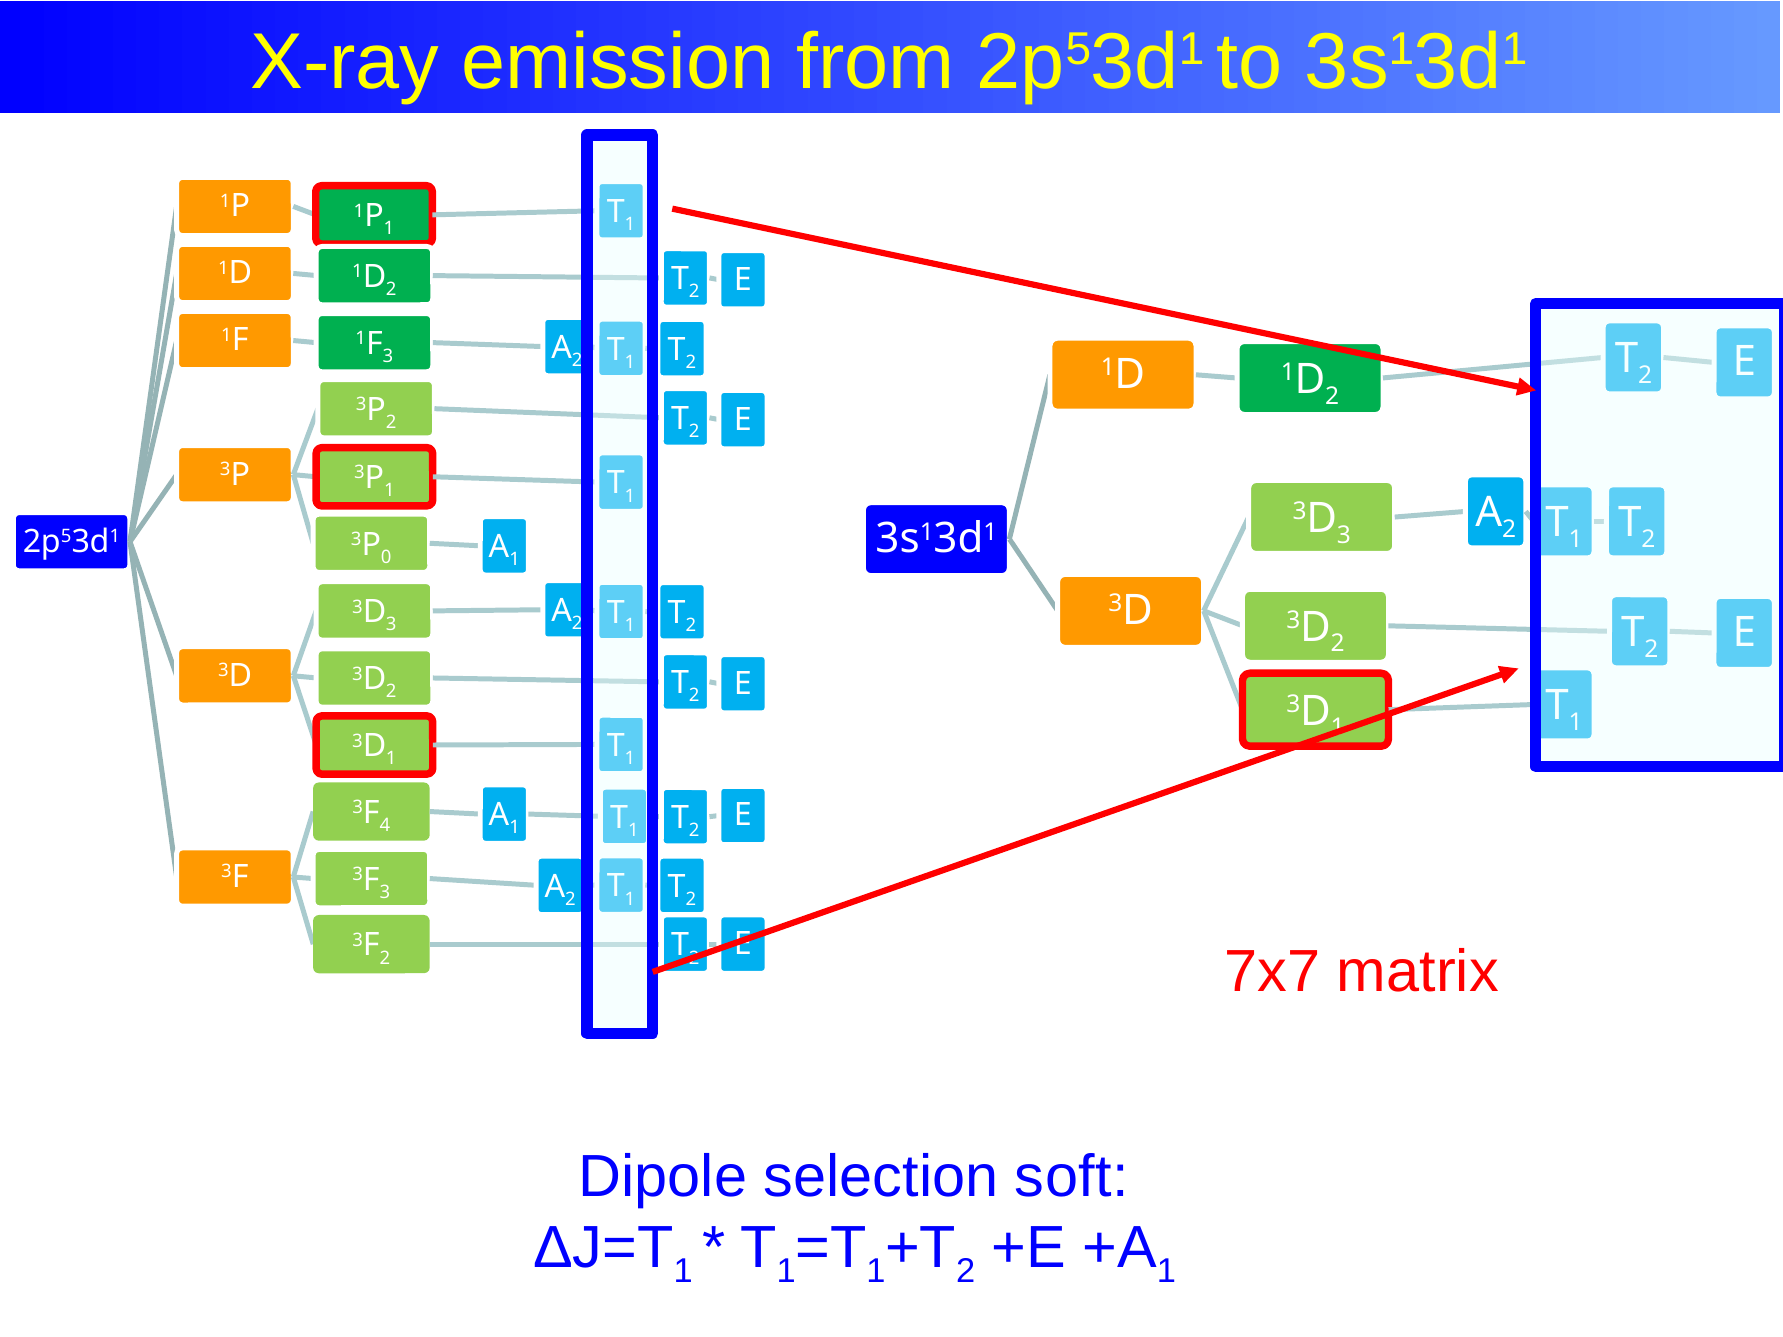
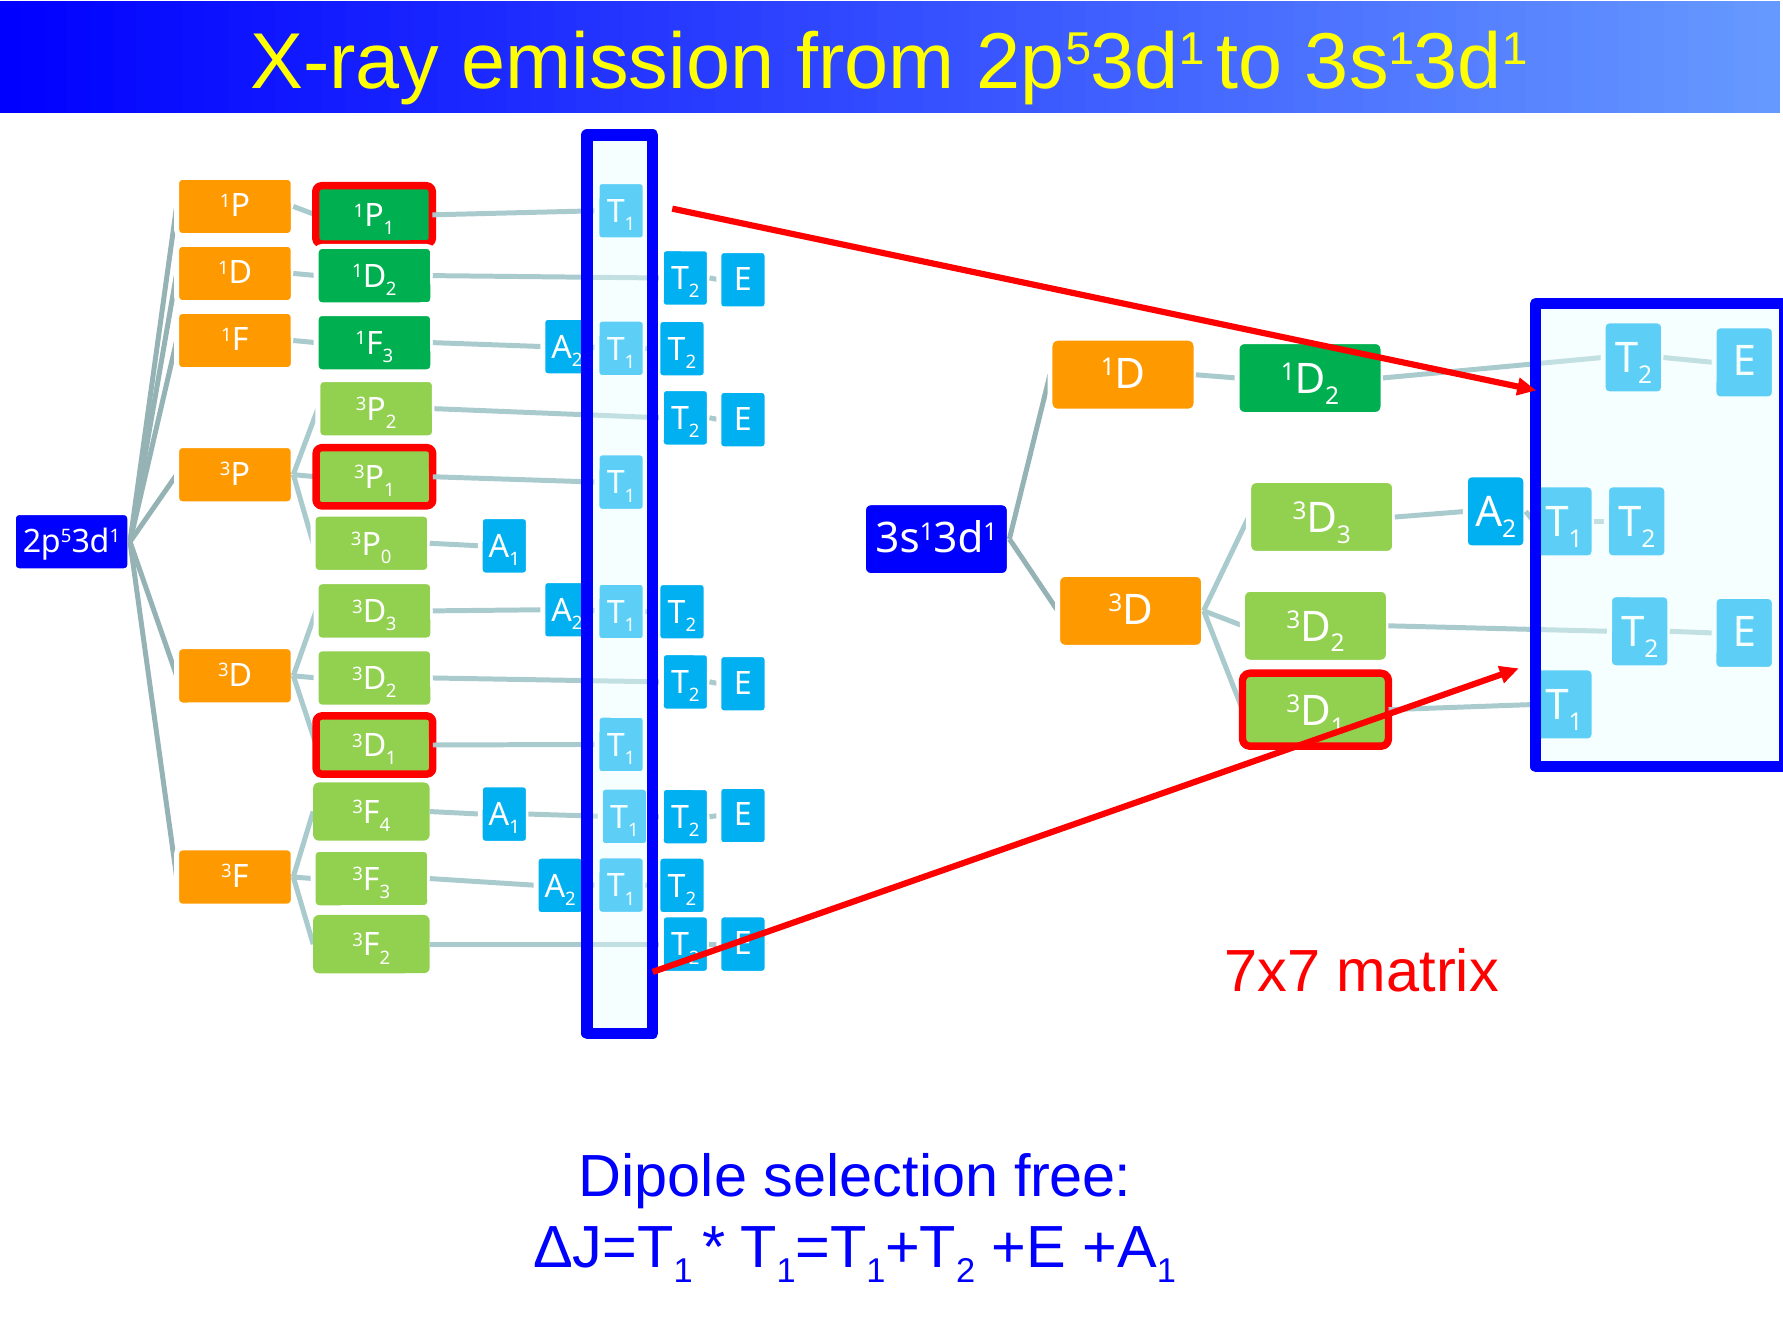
soft: soft -> free (1073, 1177)
